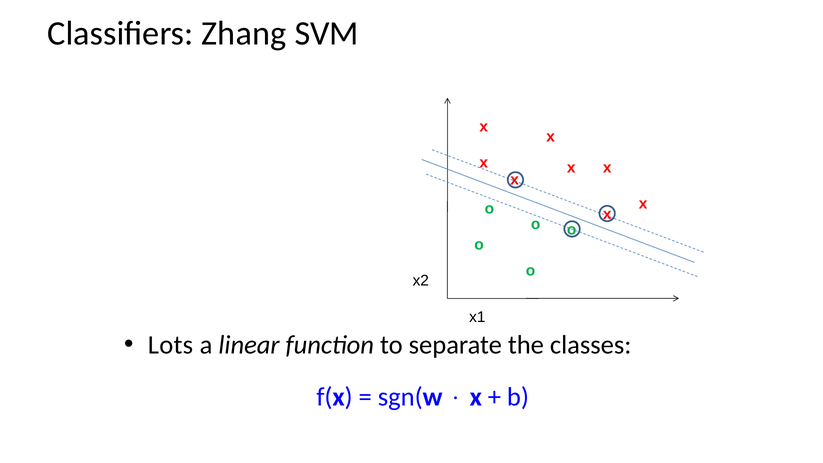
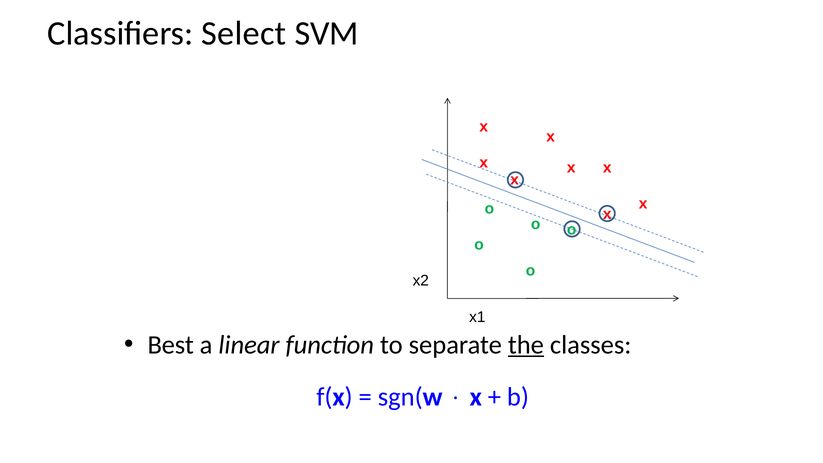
Zhang: Zhang -> Select (244, 33)
Lots: Lots -> Best (171, 345)
the underline: none -> present (526, 345)
